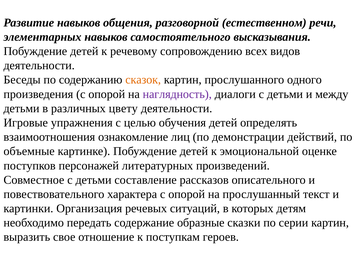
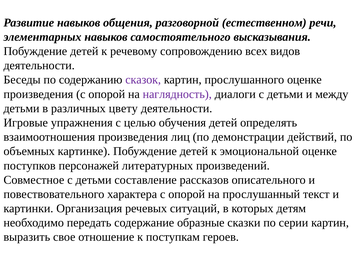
сказок colour: orange -> purple (143, 80)
прослушанного одного: одного -> оценке (304, 80)
взаимоотношения ознакомление: ознакомление -> произведения (133, 137)
объемные: объемные -> объемных (29, 152)
